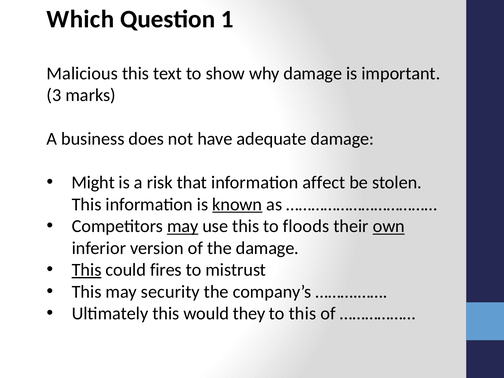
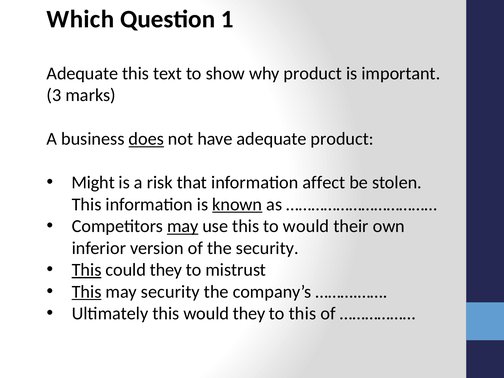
Malicious: Malicious -> Adequate (82, 73)
why damage: damage -> product (313, 73)
does underline: none -> present (146, 139)
adequate damage: damage -> product (342, 139)
to floods: floods -> would (306, 226)
own underline: present -> none (389, 226)
the damage: damage -> security (267, 248)
could fires: fires -> they (166, 270)
This underline: none -> present (87, 292)
